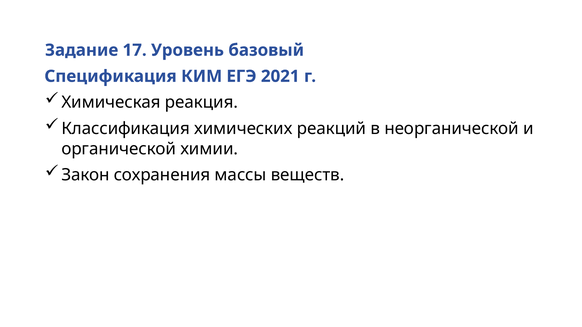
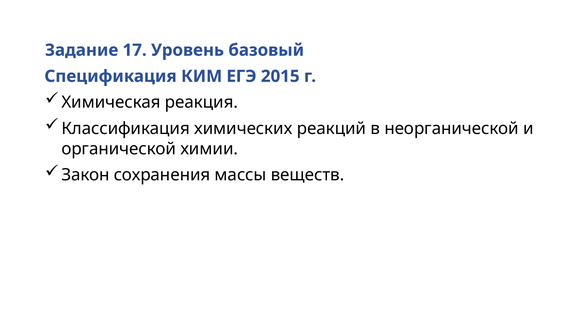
2021: 2021 -> 2015 (280, 76)
